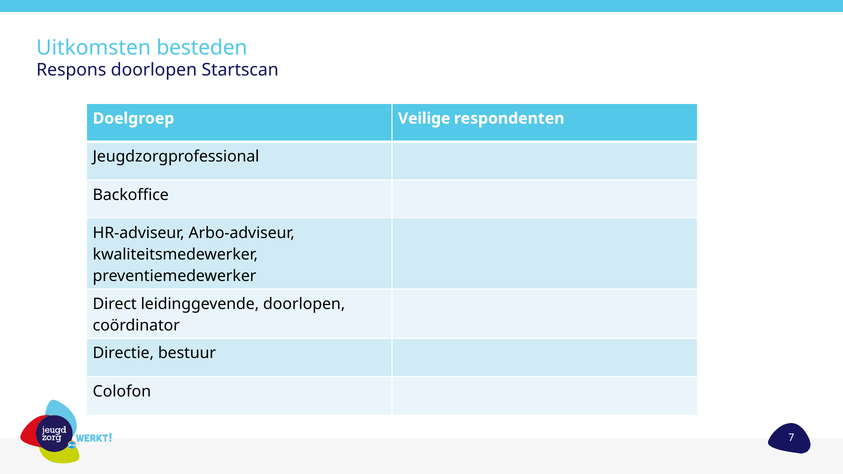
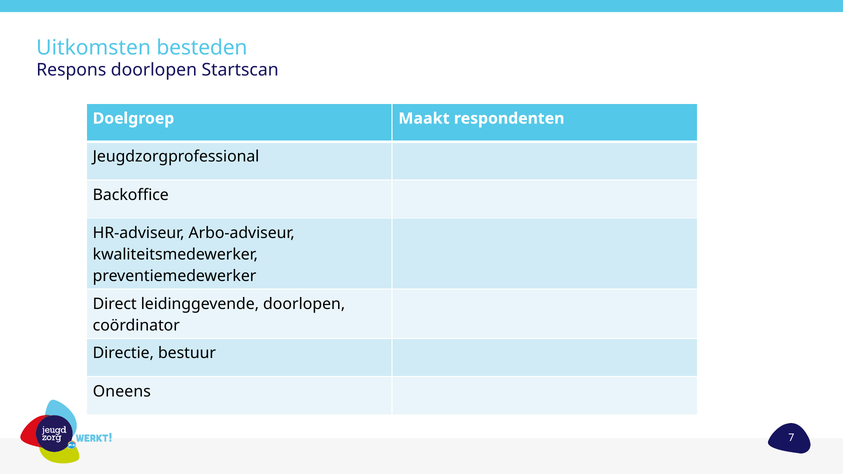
Veilige: Veilige -> Maakt (424, 118)
Colofon: Colofon -> Oneens (122, 392)
